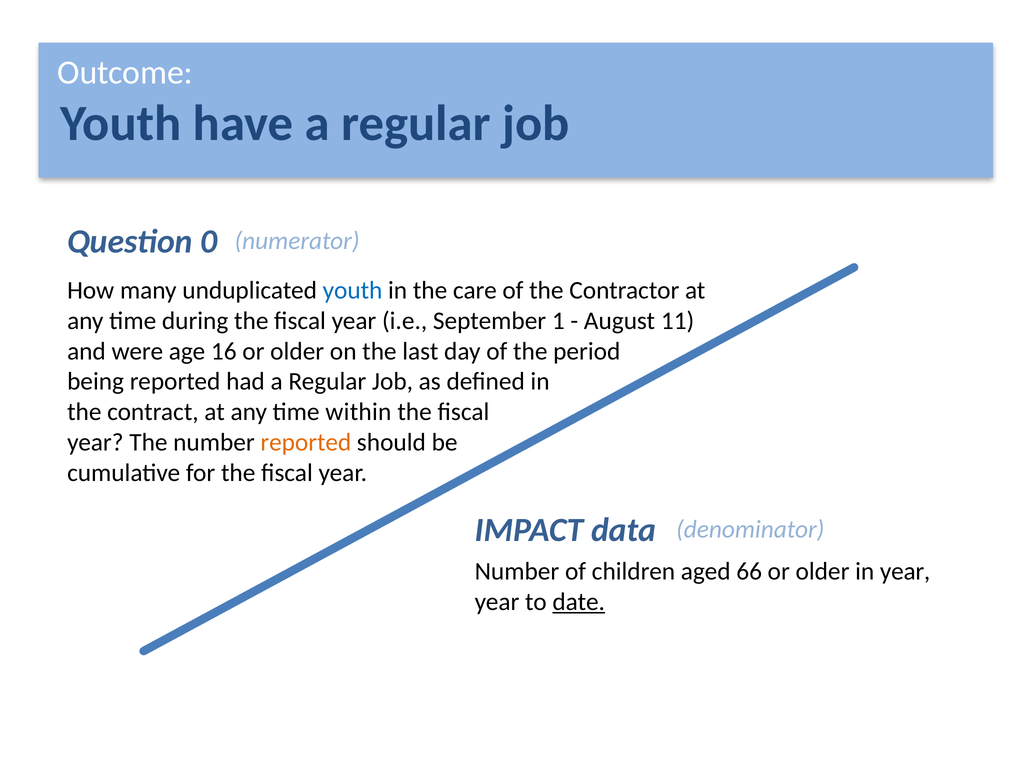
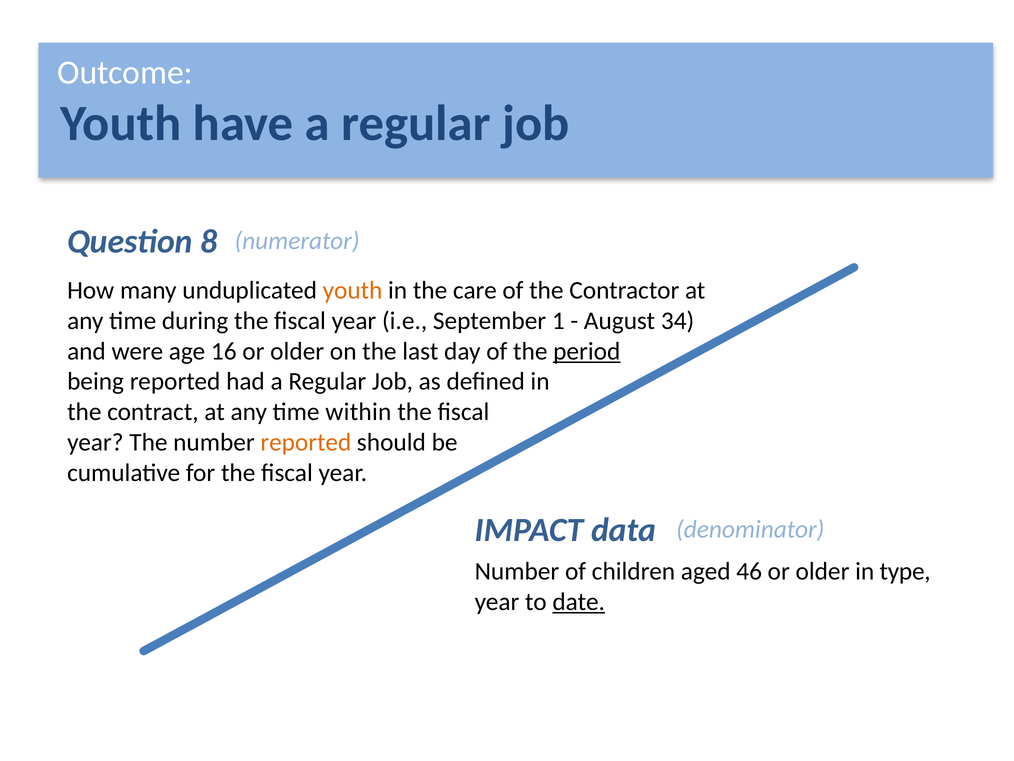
0: 0 -> 8 (209, 242)
youth colour: blue -> orange (353, 290)
11: 11 -> 34 (678, 321)
period underline: none -> present (587, 351)
66: 66 -> 46 (749, 571)
in year: year -> type (905, 571)
